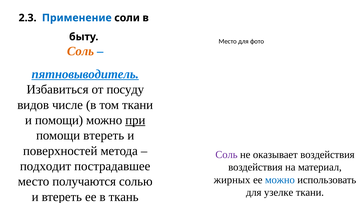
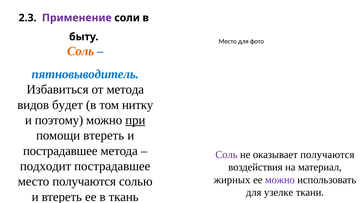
Применение colour: blue -> purple (77, 18)
пятновыводитель underline: present -> none (85, 74)
от посуду: посуду -> метода (125, 89)
числе: числе -> будет (67, 105)
том ткани: ткани -> нитку (138, 105)
и помощи: помощи -> поэтому (59, 120)
поверхностей: поверхностей -> пострадавшее (60, 150)
оказывает воздействия: воздействия -> получаются (327, 154)
можно colour: blue -> purple (280, 179)
